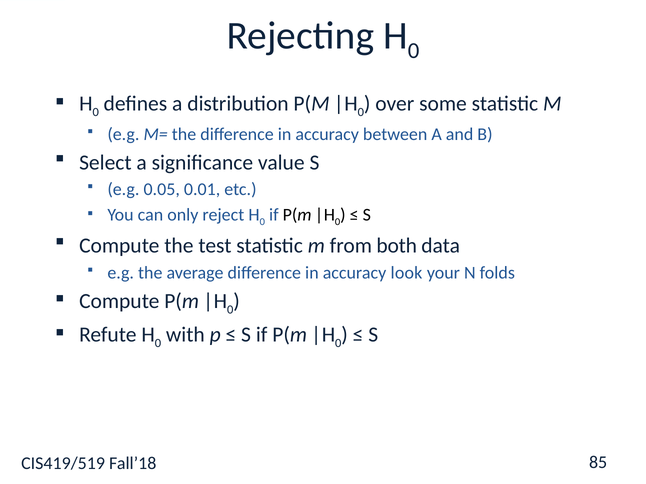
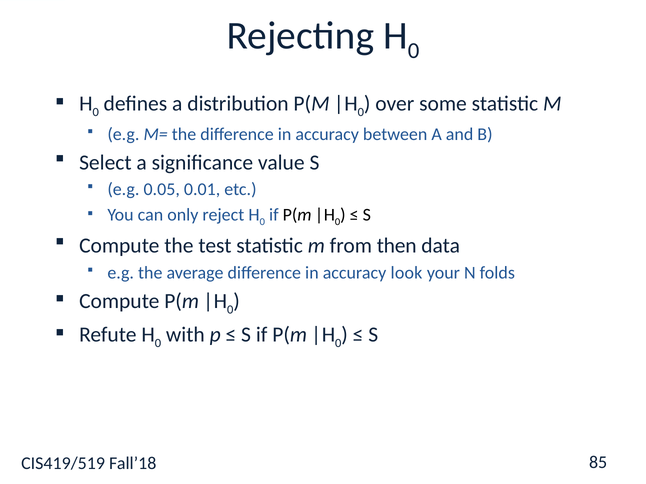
both: both -> then (397, 246)
